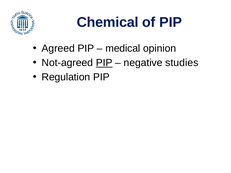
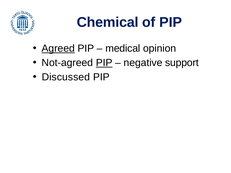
Agreed underline: none -> present (58, 48)
studies: studies -> support (182, 63)
Regulation: Regulation -> Discussed (66, 77)
